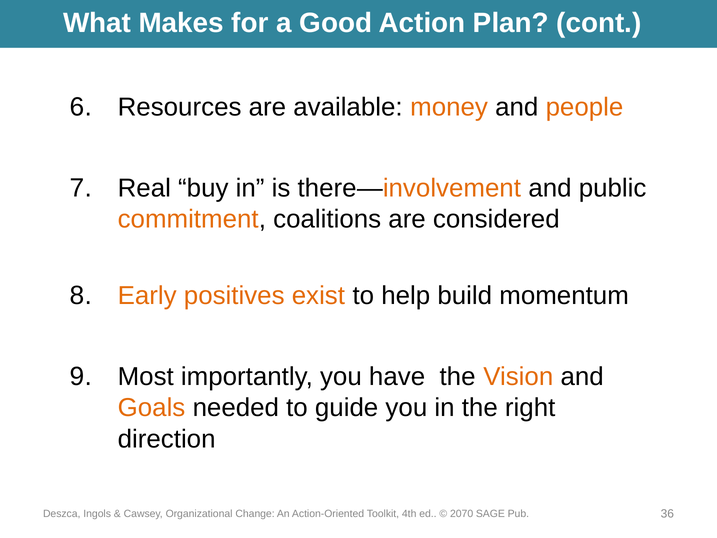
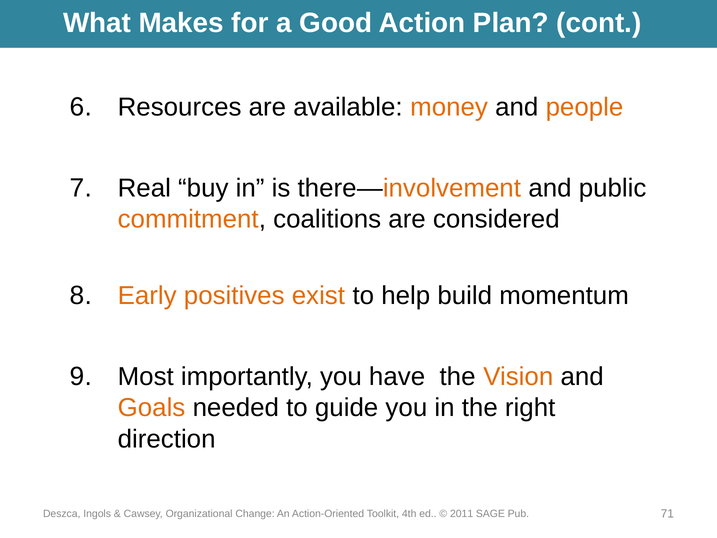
2070: 2070 -> 2011 (462, 513)
36: 36 -> 71 (667, 514)
